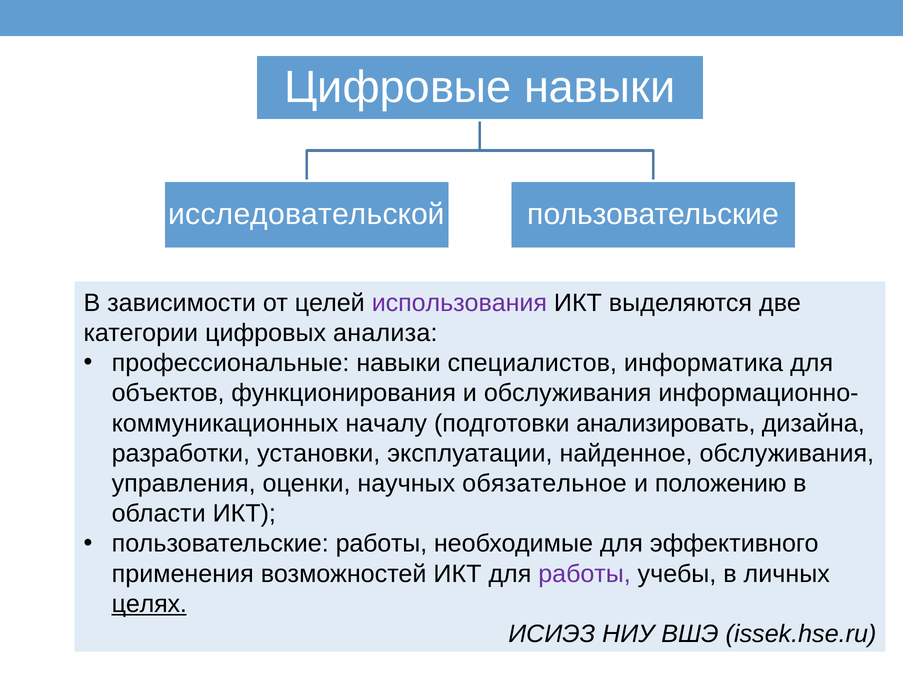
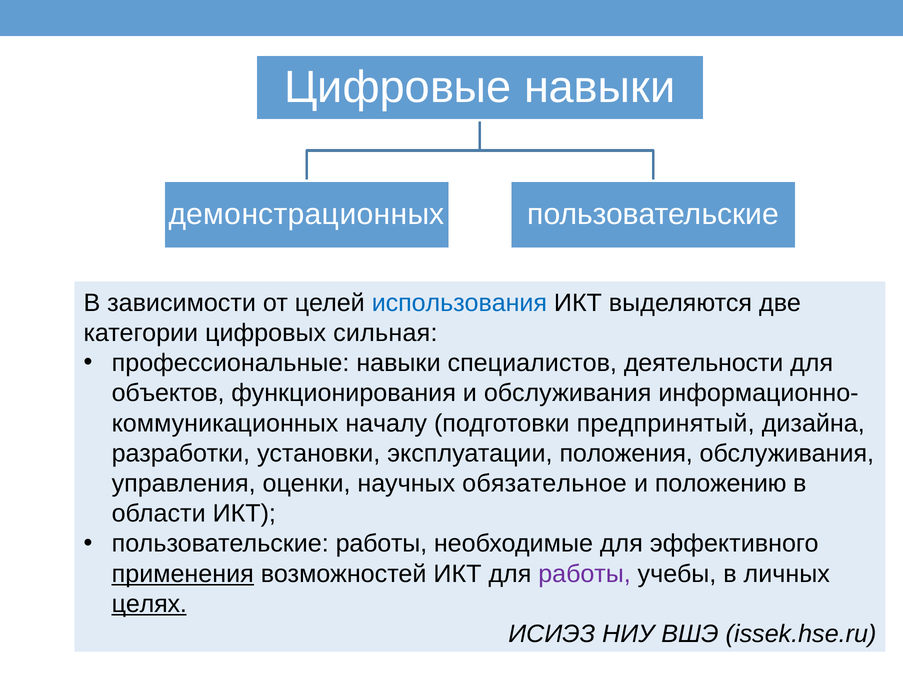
исследовательской: исследовательской -> демонстрационных (307, 215)
использования colour: purple -> blue (459, 303)
анализа: анализа -> сильная (385, 333)
информатика: информатика -> деятельности (704, 363)
анализировать: анализировать -> предпринятый (666, 423)
найденное: найденное -> положения (626, 454)
применения underline: none -> present (183, 574)
